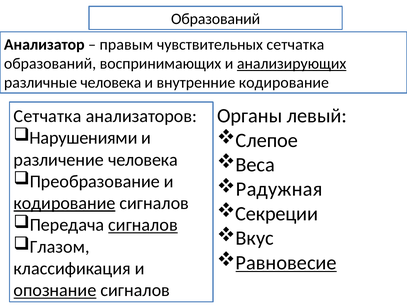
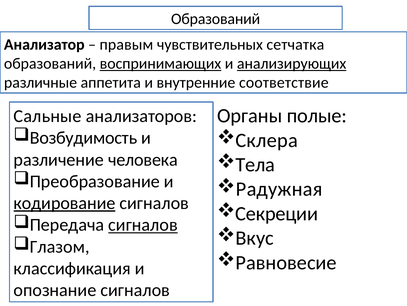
воспринимающих underline: none -> present (160, 63)
различные человека: человека -> аппетита (111, 82)
внутренние кодирование: кодирование -> соответствие (284, 82)
левый: левый -> полые (317, 116)
Сетчатка: Сетчатка -> Сальные (48, 116)
Нарушениями: Нарушениями -> Возбудимость (83, 138)
Слепое: Слепое -> Склера (267, 140)
Веса: Веса -> Тела (255, 164)
Равновесие underline: present -> none (286, 262)
опознание underline: present -> none (55, 290)
